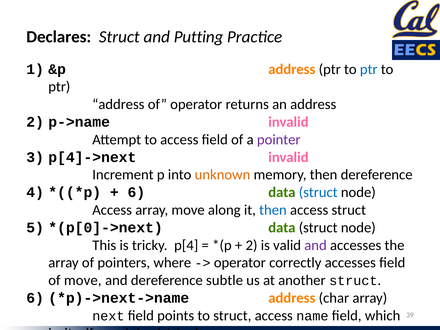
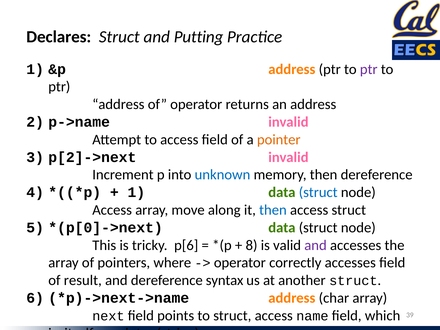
ptr colour: blue -> purple (369, 69)
pointer colour: purple -> orange (279, 140)
p[4]->next: p[4]->next -> p[2]->next (92, 157)
unknown colour: orange -> blue (222, 175)
6: 6 -> 1 (136, 192)
p[4: p[4 -> p[6 (186, 245)
2: 2 -> 8 (252, 245)
of move: move -> result (83, 280)
subtle: subtle -> syntax (225, 280)
